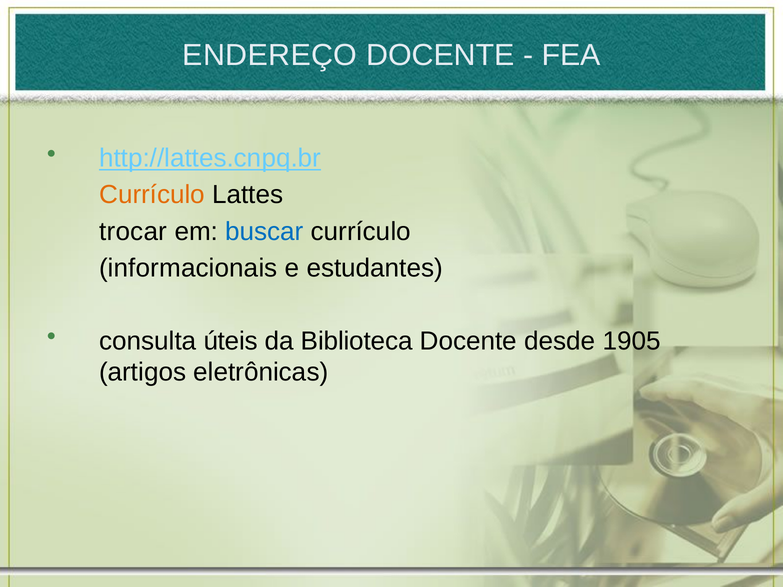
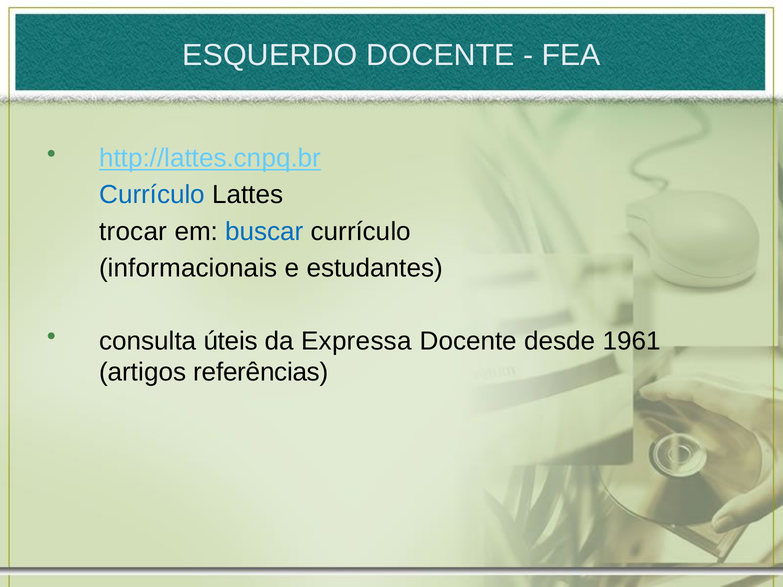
ENDEREÇO: ENDEREÇO -> ESQUERDO (270, 55)
Currículo colour: orange -> blue (152, 195)
Biblioteca: Biblioteca -> Expressa (357, 341)
1905: 1905 -> 1961 (632, 341)
eletrônicas: eletrônicas -> referências (261, 372)
